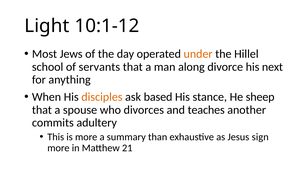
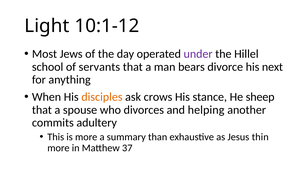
under colour: orange -> purple (198, 54)
along: along -> bears (191, 67)
based: based -> crows (158, 97)
teaches: teaches -> helping (206, 110)
sign: sign -> thin (260, 137)
21: 21 -> 37 (127, 148)
